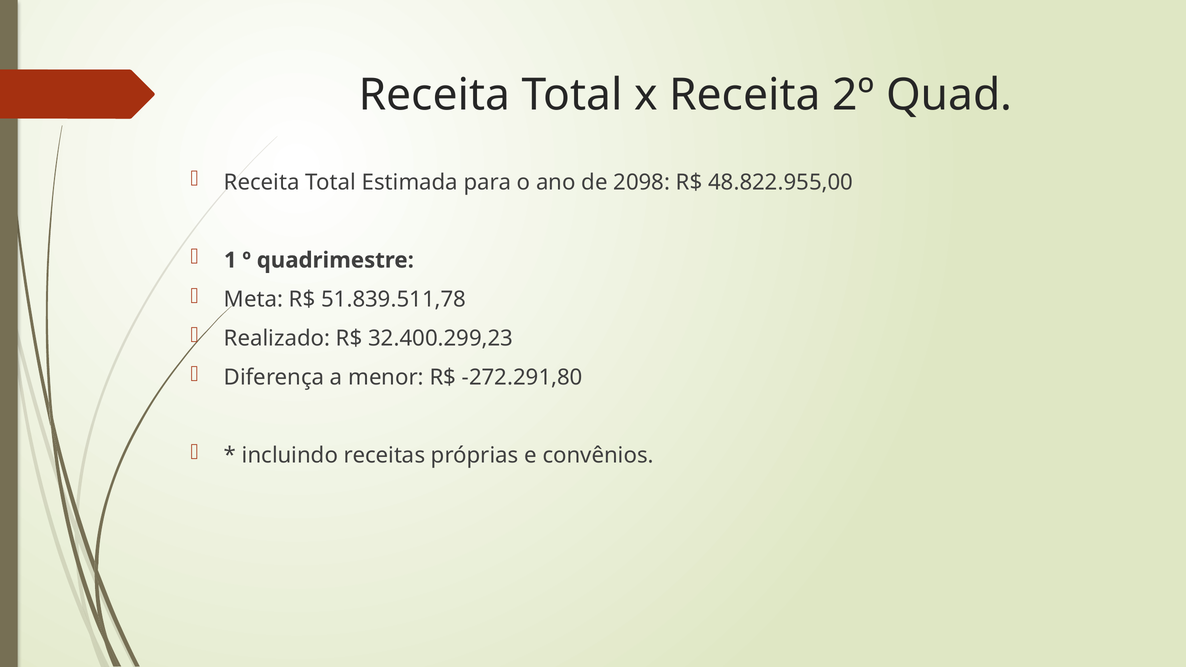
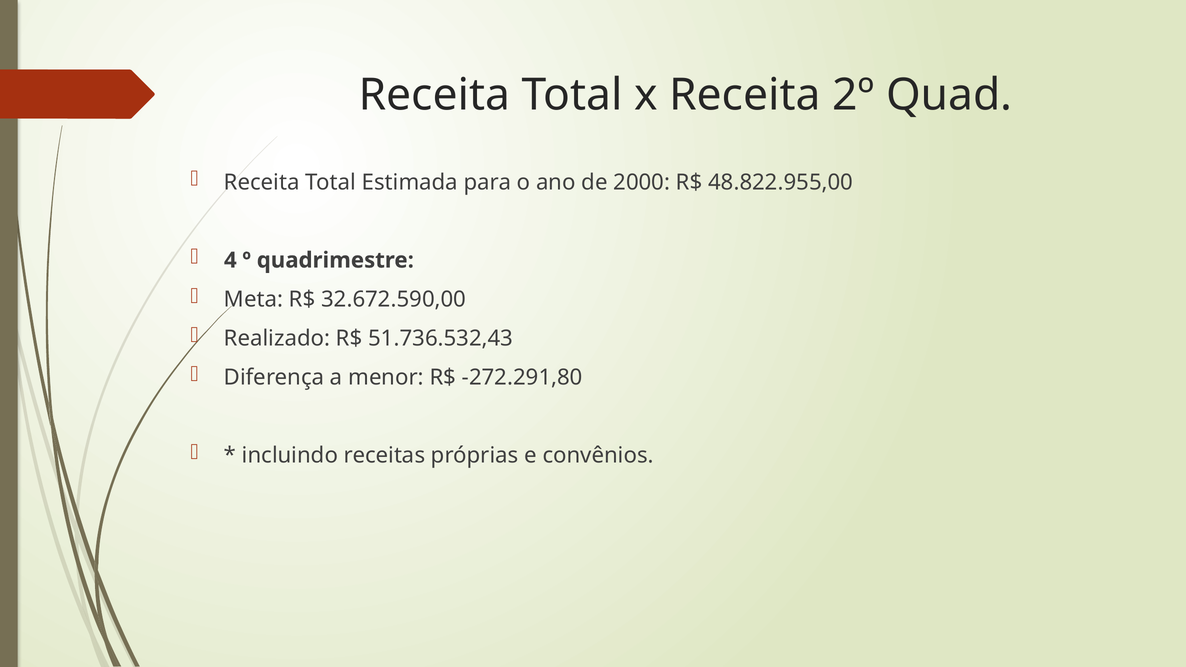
2098: 2098 -> 2000 (642, 182)
1: 1 -> 4 (230, 260)
51.839.511,78: 51.839.511,78 -> 32.672.590,00 (394, 299)
32.400.299,23: 32.400.299,23 -> 51.736.532,43 (441, 338)
